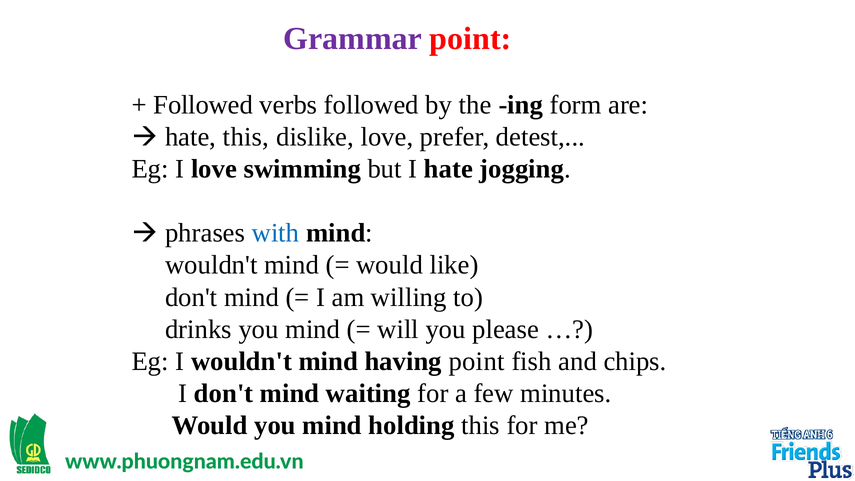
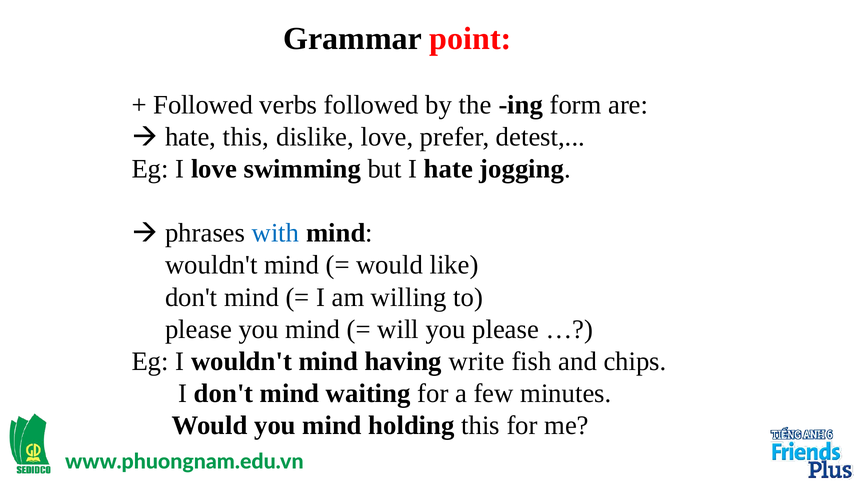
Grammar colour: purple -> black (353, 39)
drinks: drinks -> please (198, 329)
having point: point -> write (477, 361)
